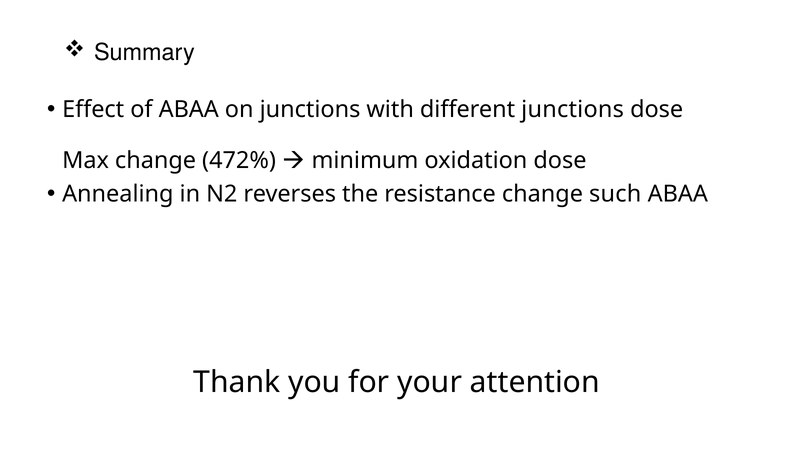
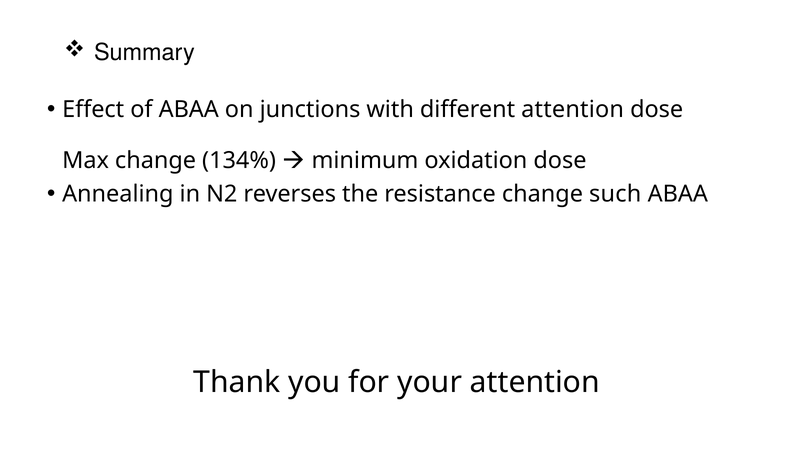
different junctions: junctions -> attention (573, 110)
472%: 472% -> 134% (239, 160)
